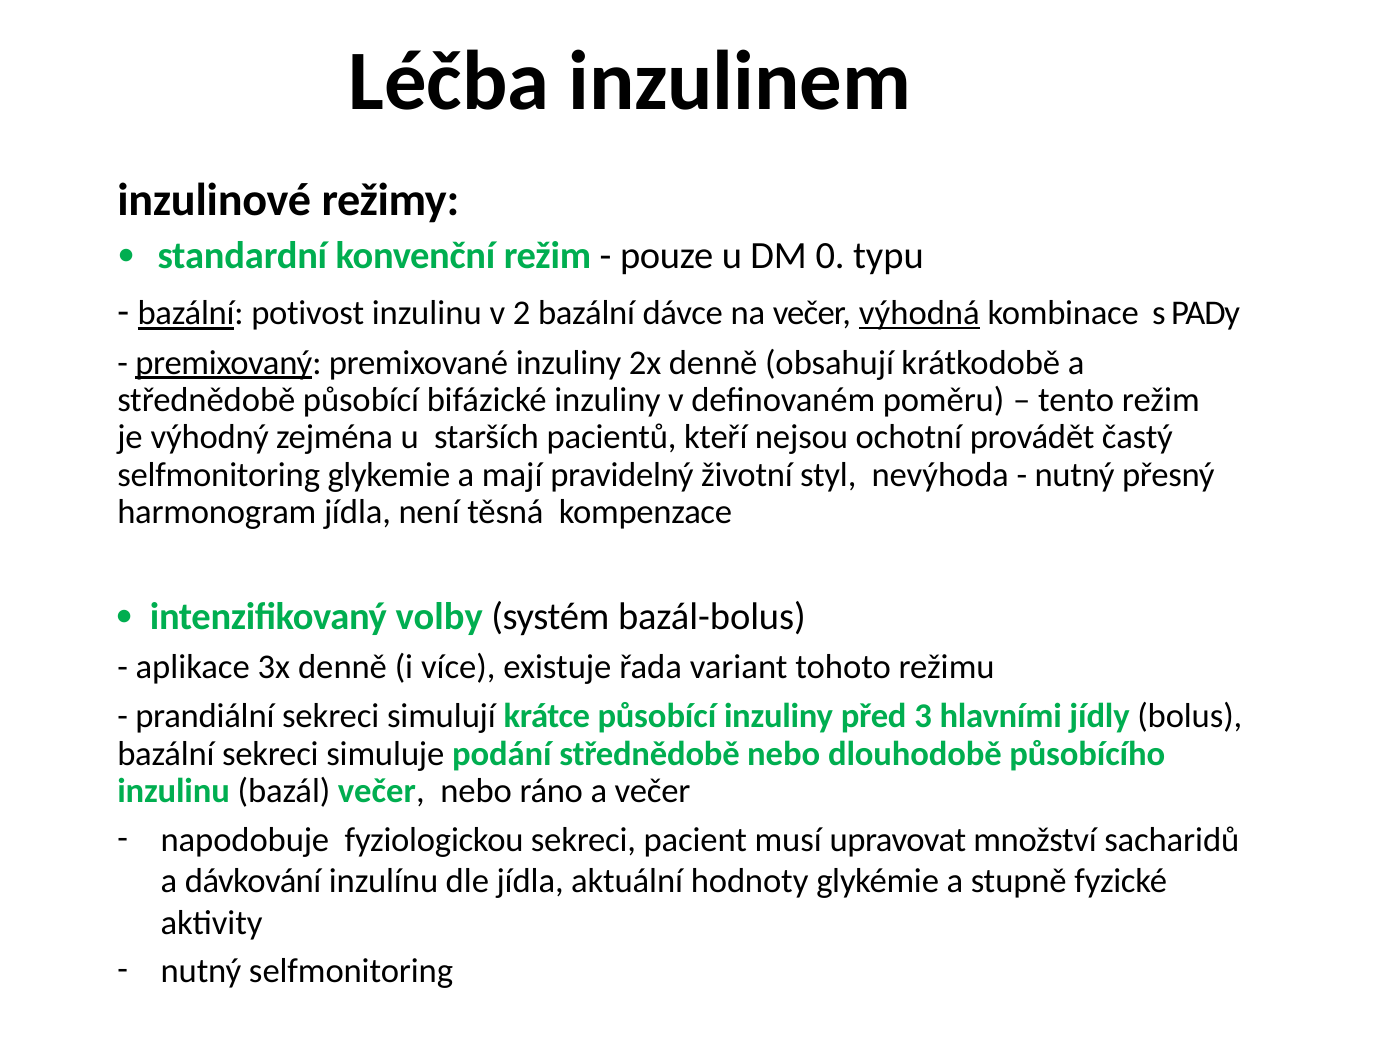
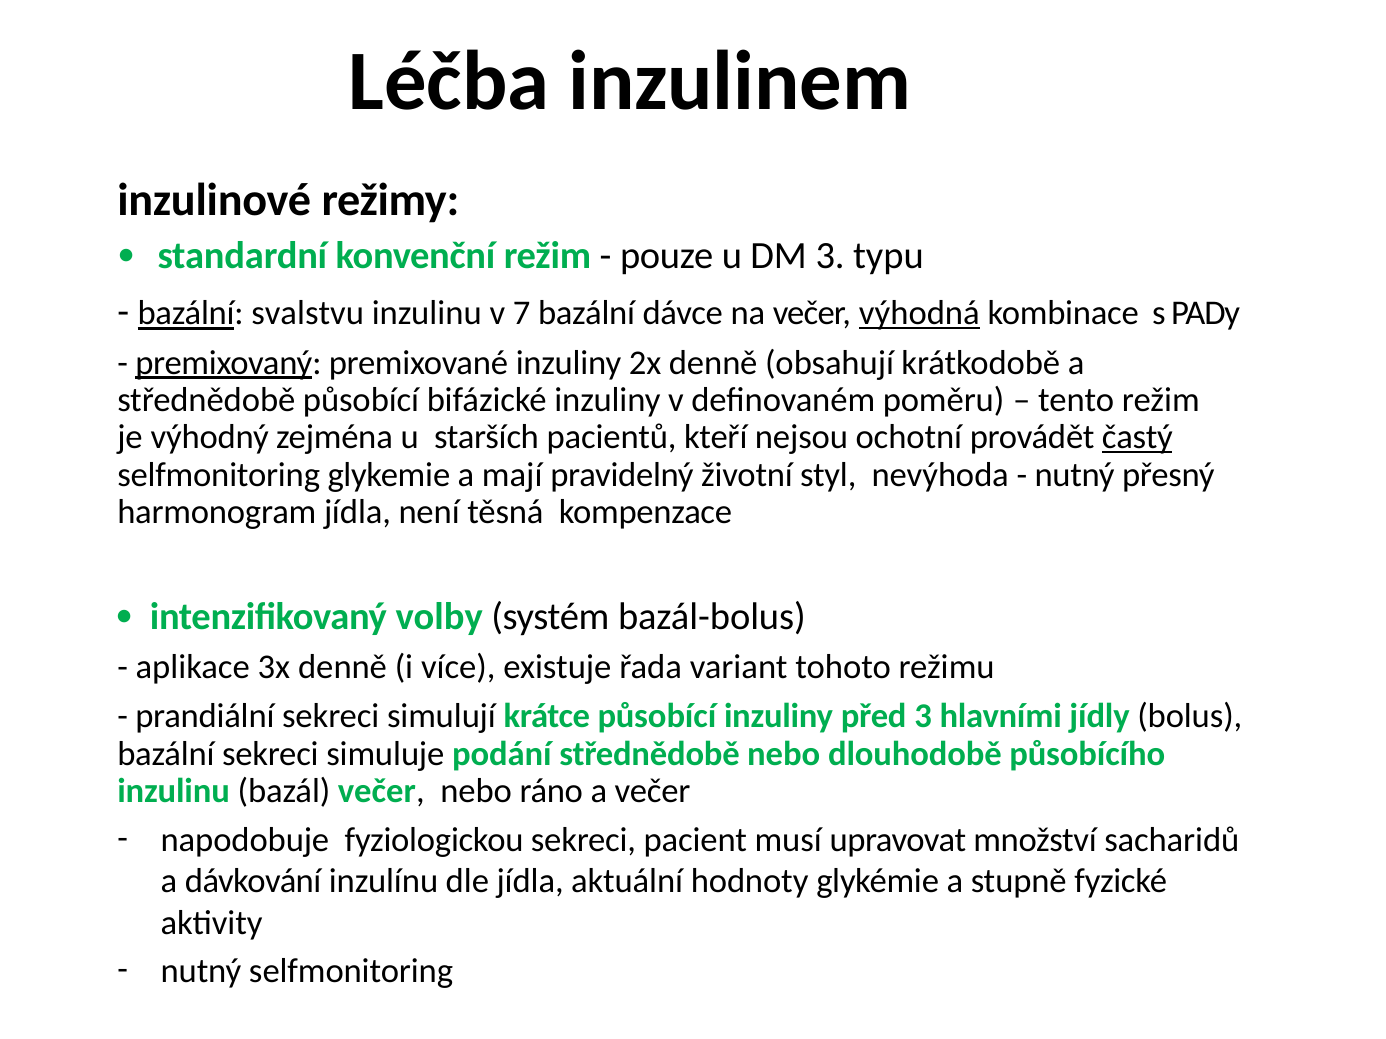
DM 0: 0 -> 3 (830, 256)
potivost: potivost -> svalstvu (308, 314)
2: 2 -> 7 (522, 314)
častý underline: none -> present (1137, 438)
